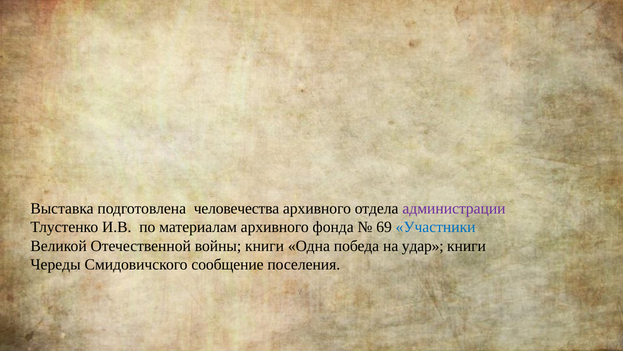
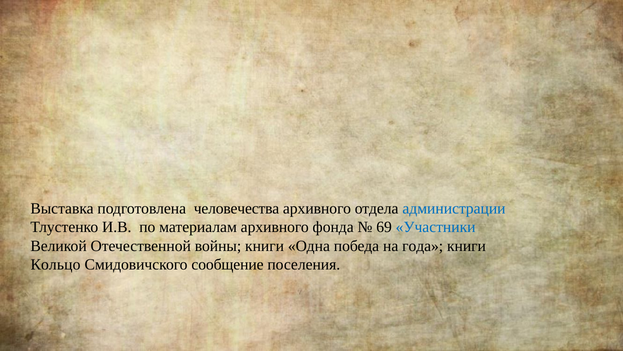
администрации colour: purple -> blue (454, 208)
удар: удар -> года (423, 246)
Череды: Череды -> Кольцо (55, 264)
